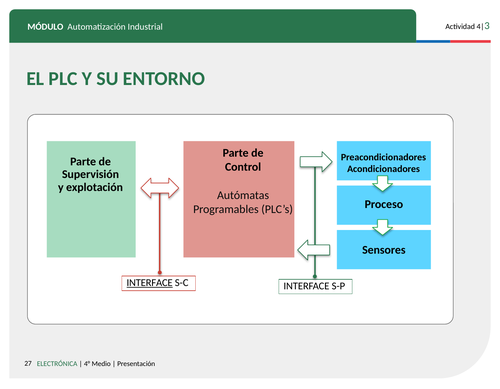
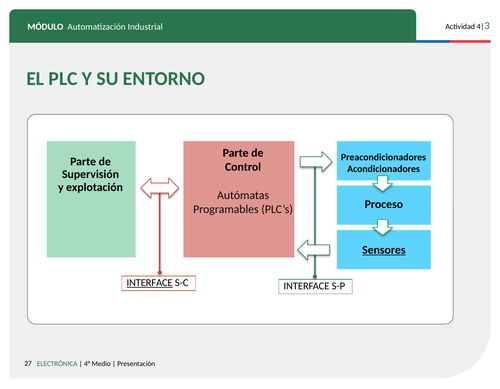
Sensores underline: none -> present (384, 250)
